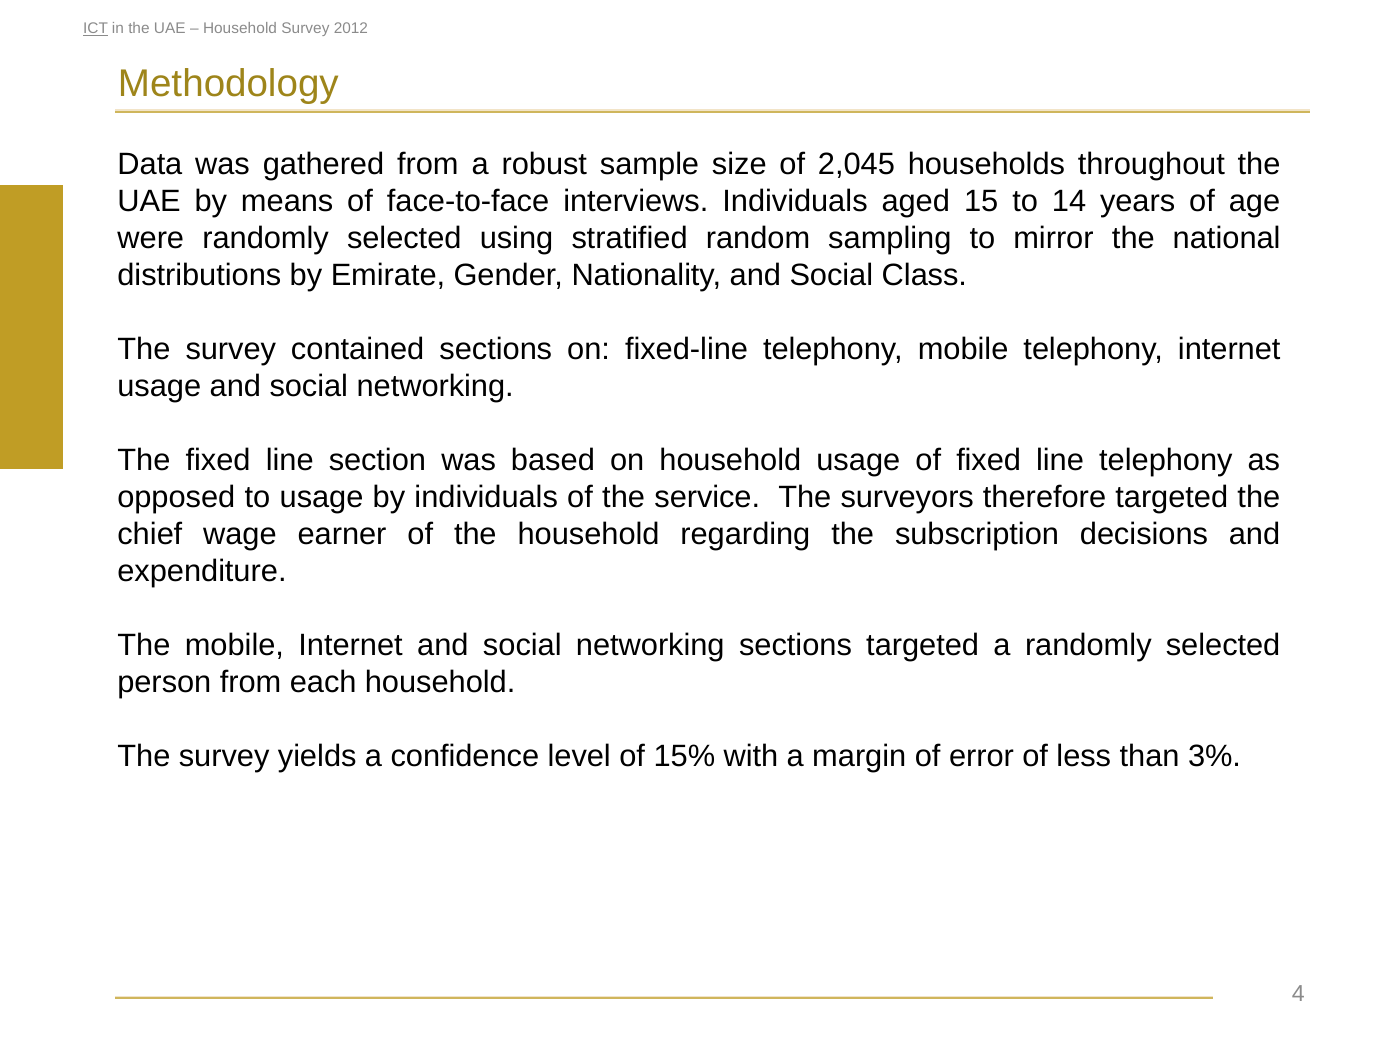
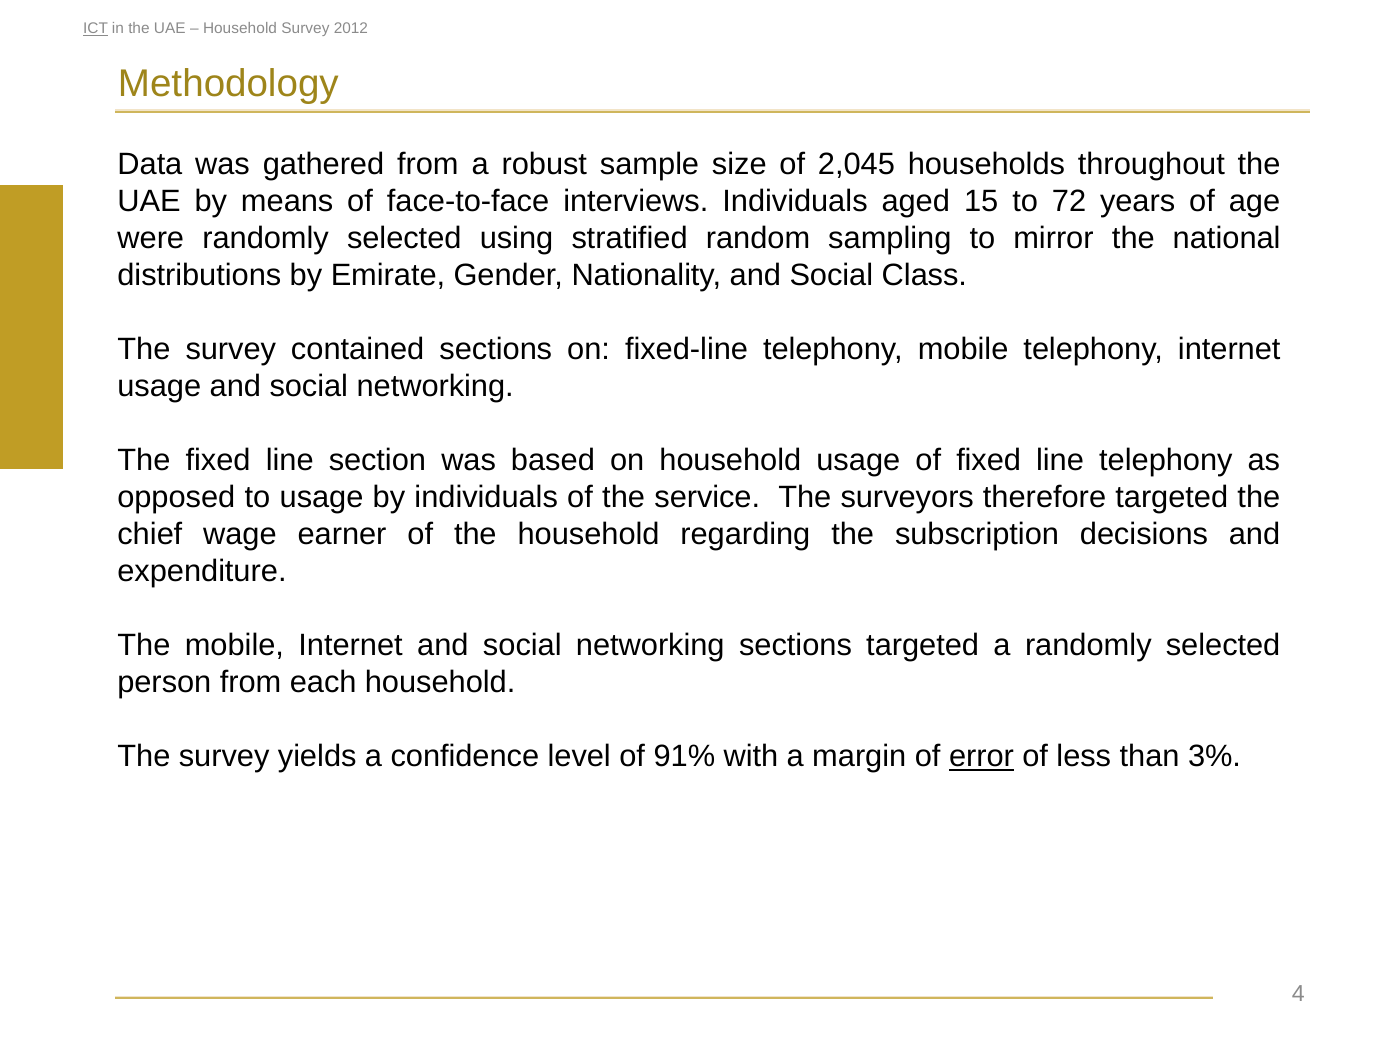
14: 14 -> 72 (1069, 201)
15%: 15% -> 91% (684, 756)
error underline: none -> present (981, 756)
